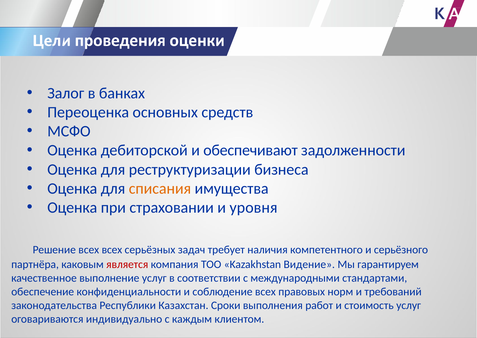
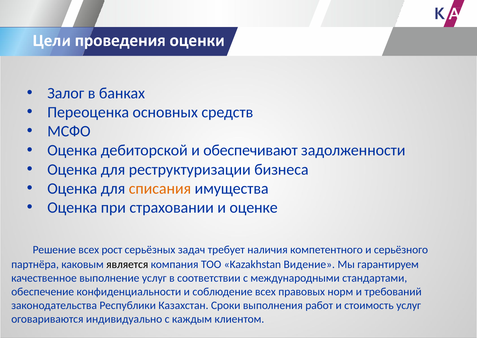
уровня: уровня -> оценке (254, 207)
всех всех: всех -> рост (112, 249)
является colour: red -> black (127, 264)
